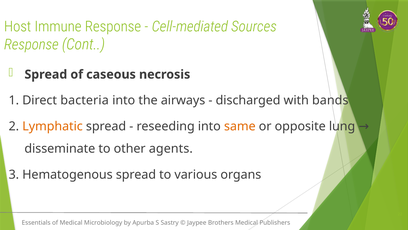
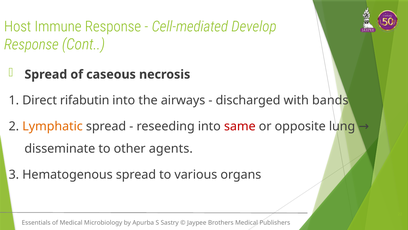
Sources: Sources -> Develop (254, 26)
bacteria: bacteria -> rifabutin (85, 100)
same colour: orange -> red (240, 126)
